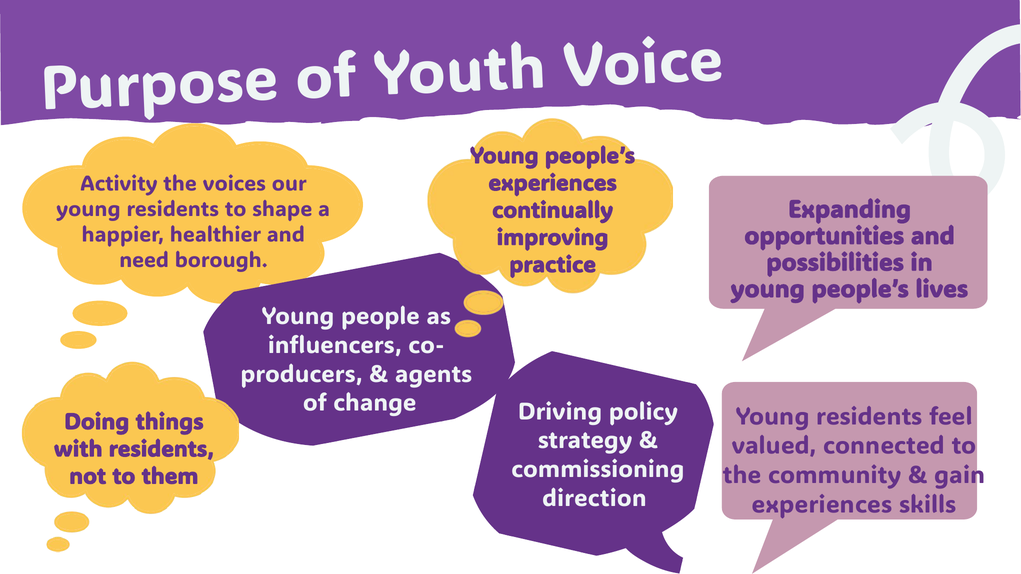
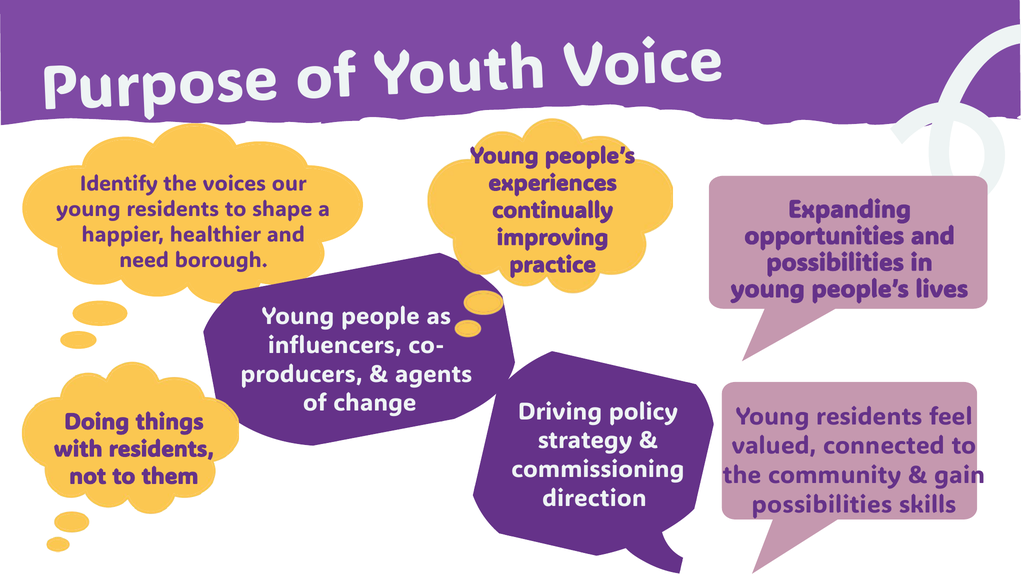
Activity: Activity -> Identify (119, 184)
experiences: experiences -> possibilities (822, 505)
